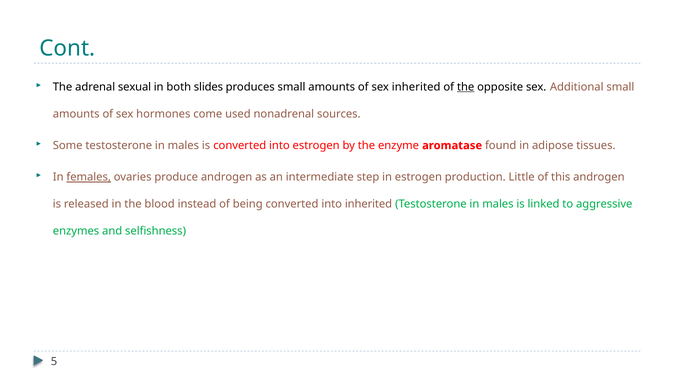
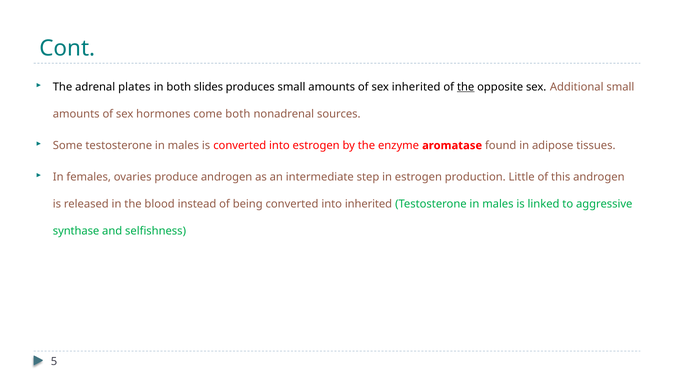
sexual: sexual -> plates (134, 87)
come used: used -> both (238, 114)
females underline: present -> none (89, 177)
enzymes: enzymes -> synthase (76, 231)
